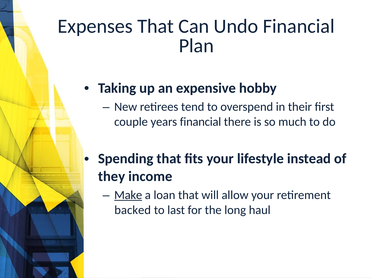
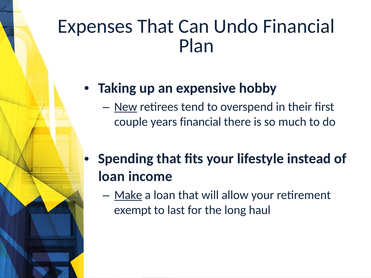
New underline: none -> present (126, 107)
they: they -> loan (112, 176)
backed: backed -> exempt (133, 210)
